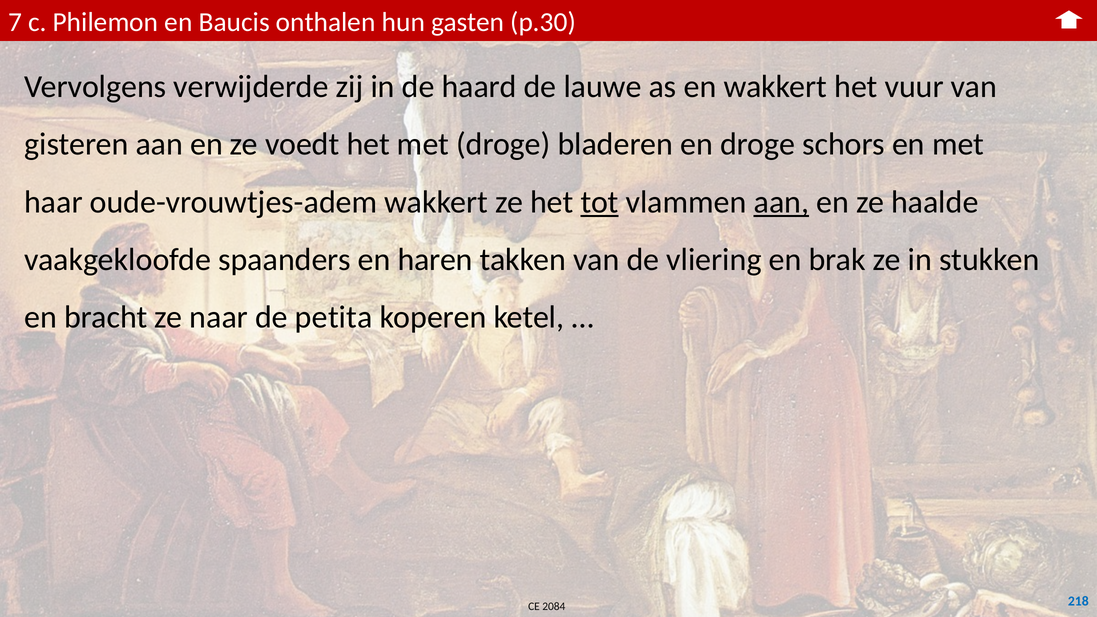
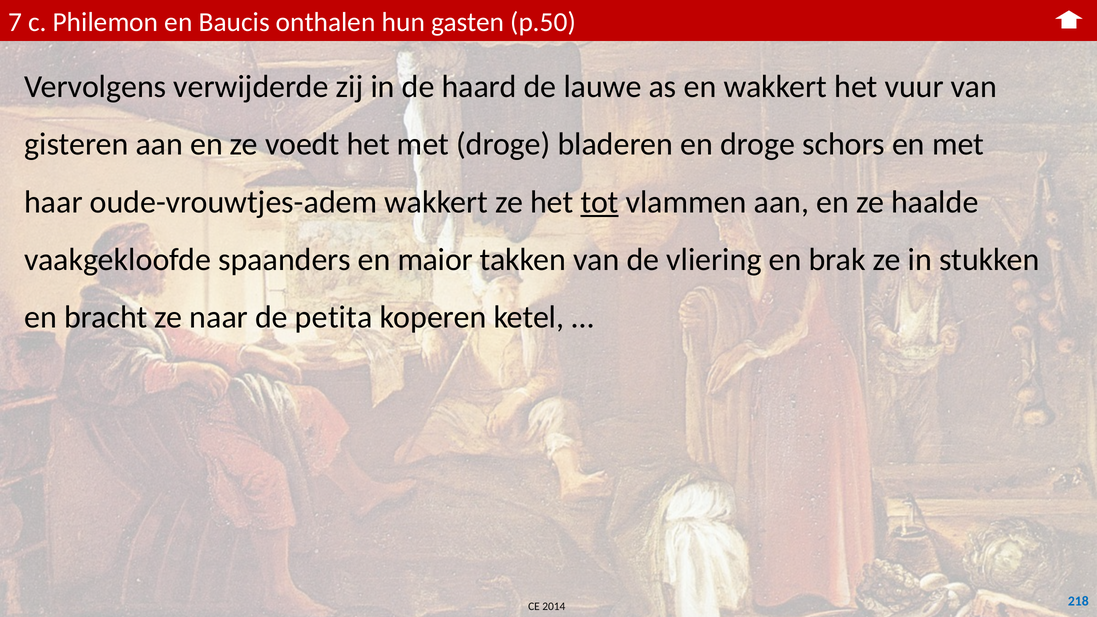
p.30: p.30 -> p.50 (543, 22)
aan underline: present -> none (781, 202)
haren: haren -> maior (435, 260)
2084: 2084 -> 2014 (554, 606)
